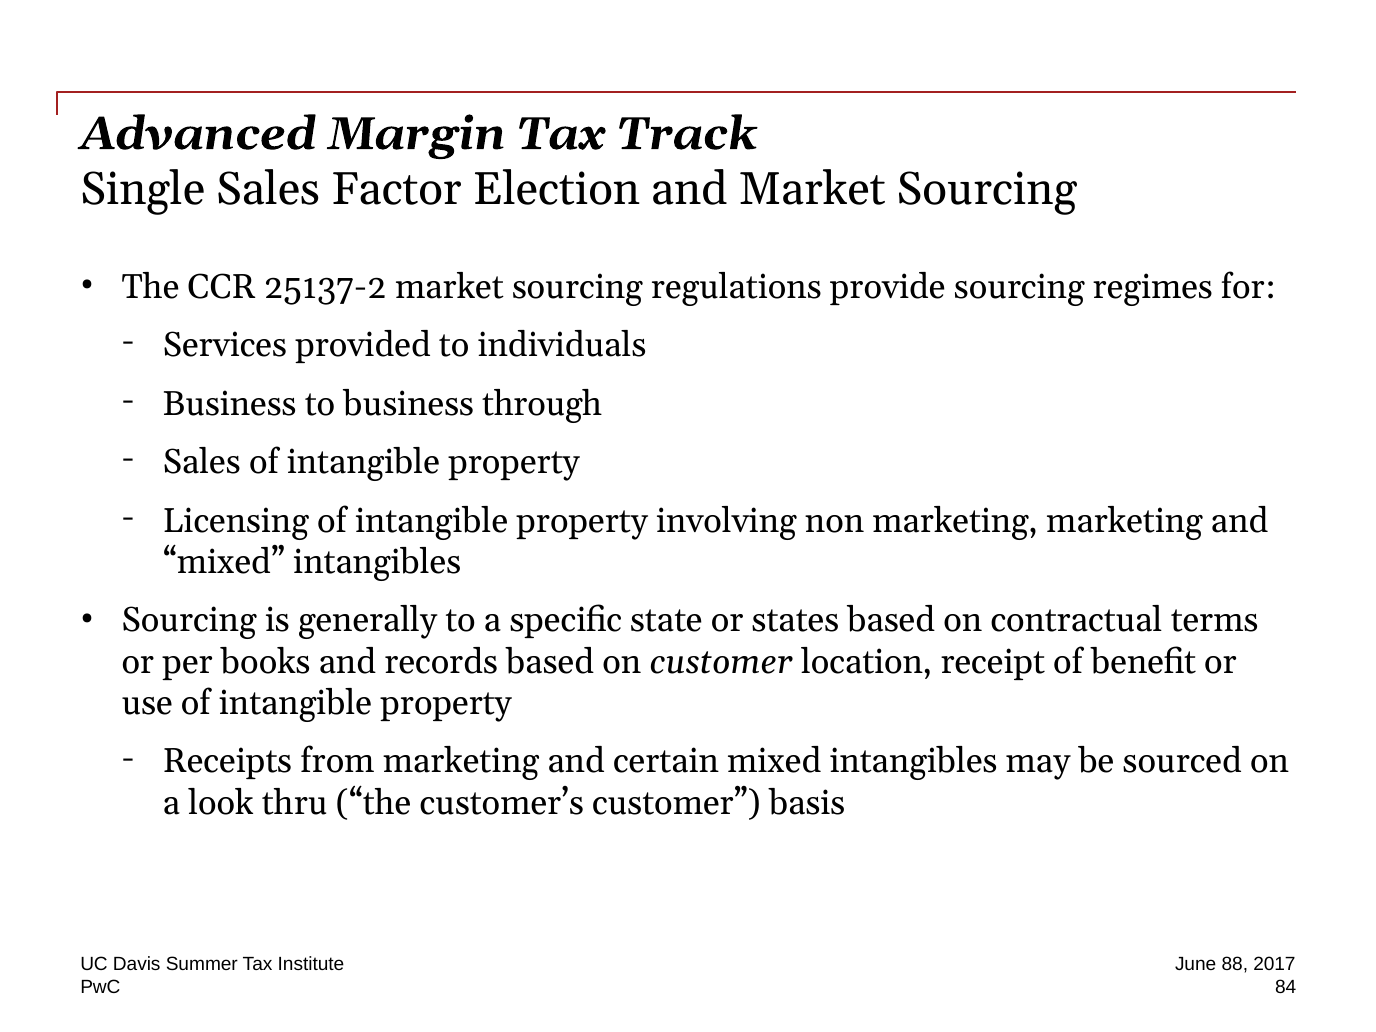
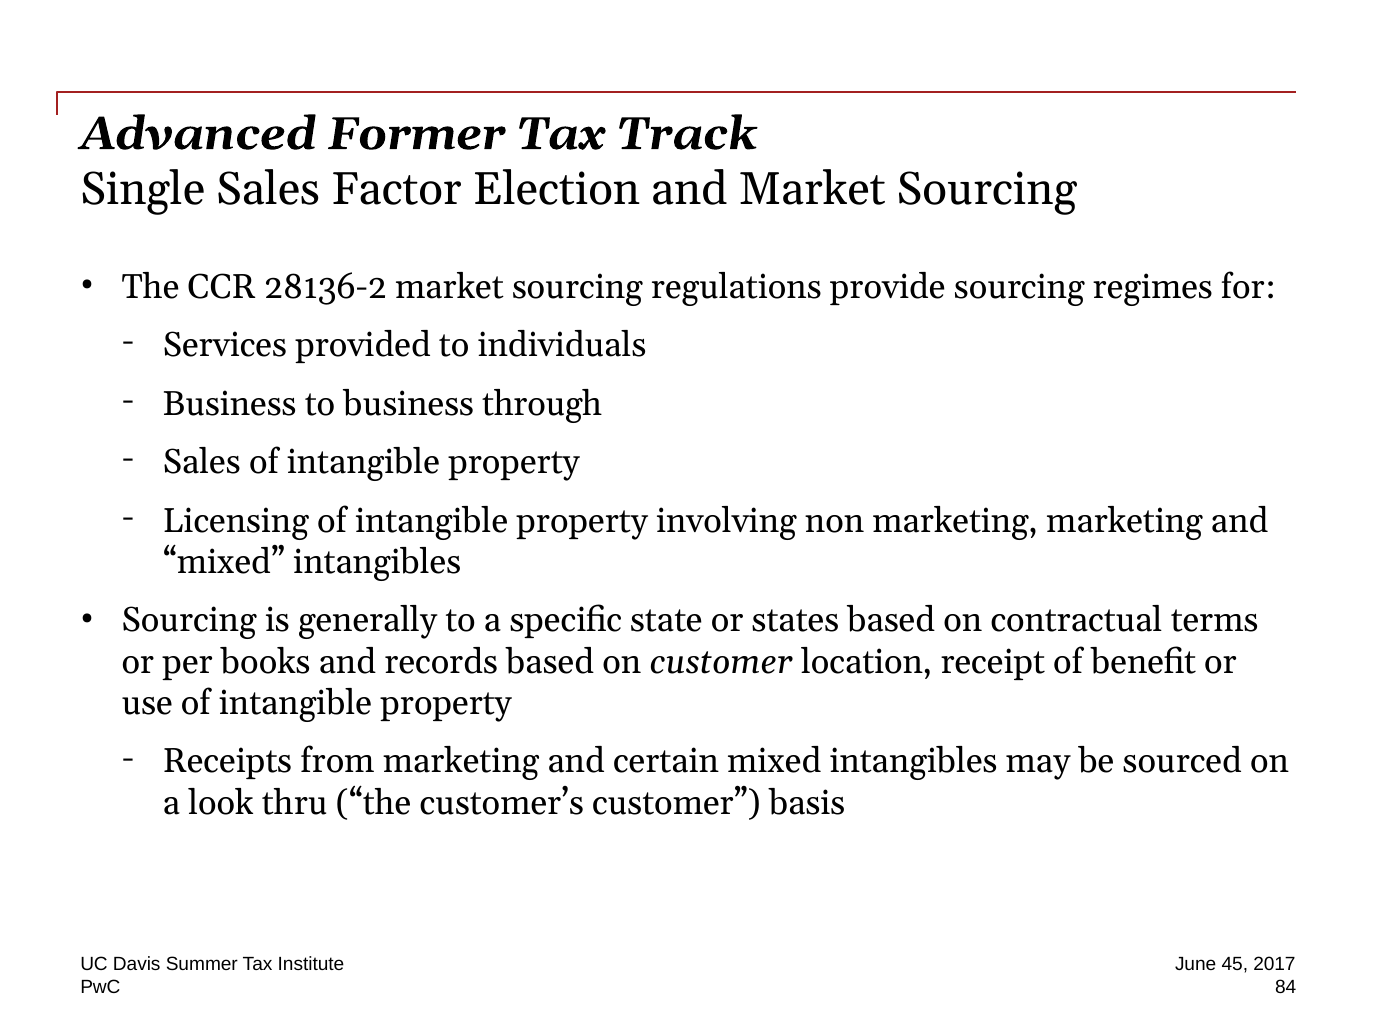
Margin: Margin -> Former (417, 134)
25137-2: 25137-2 -> 28136-2 (326, 287)
88: 88 -> 45 (1235, 965)
